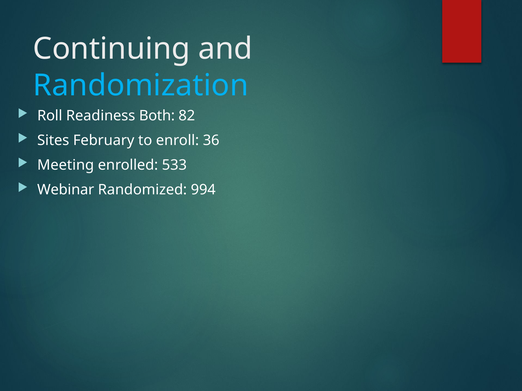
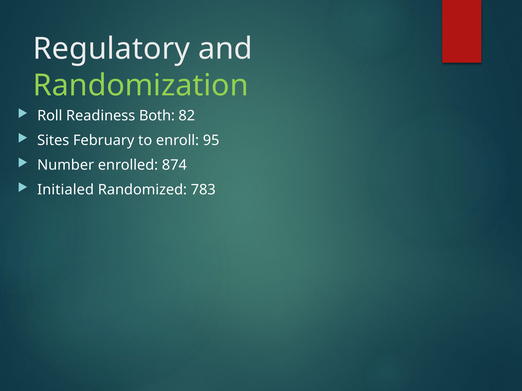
Continuing: Continuing -> Regulatory (111, 49)
Randomization colour: light blue -> light green (141, 85)
36: 36 -> 95 (211, 141)
Meeting: Meeting -> Number (66, 165)
533: 533 -> 874 (174, 165)
Webinar: Webinar -> Initialed (66, 190)
994: 994 -> 783 (203, 190)
